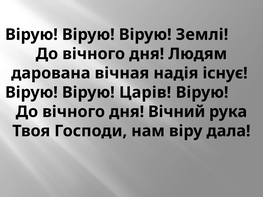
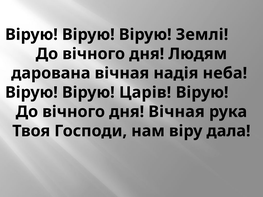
існує: існує -> неба (225, 73)
дня Вічний: Вічний -> Вічная (177, 112)
